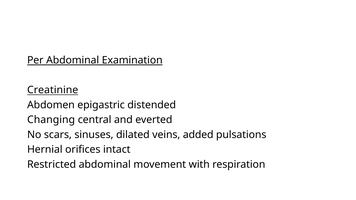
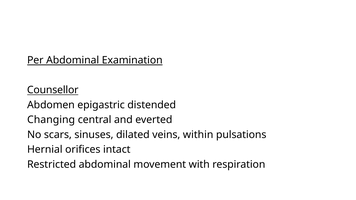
Creatinine: Creatinine -> Counsellor (53, 90)
added: added -> within (198, 135)
